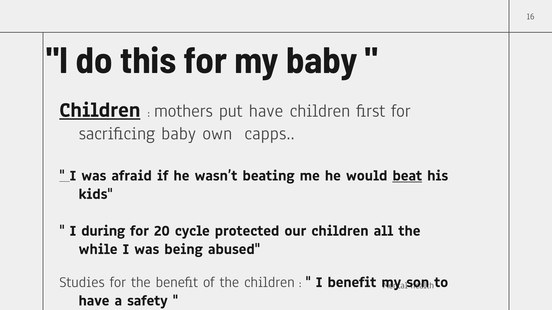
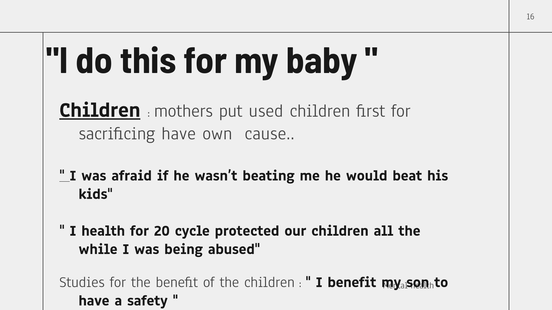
put have: have -> used (266, 111)
sacrificing baby: baby -> have (179, 134)
capps: capps -> cause (270, 134)
beat underline: present -> none (407, 176)
I during: during -> health (103, 231)
